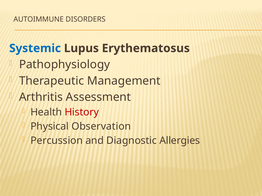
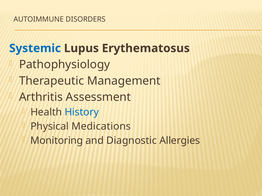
History colour: red -> blue (82, 112)
Observation: Observation -> Medications (101, 127)
Percussion: Percussion -> Monitoring (57, 141)
